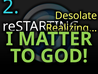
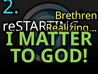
Desolate: Desolate -> Brethren (76, 16)
